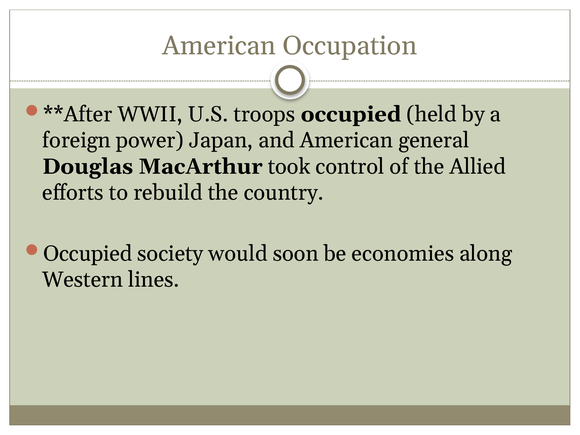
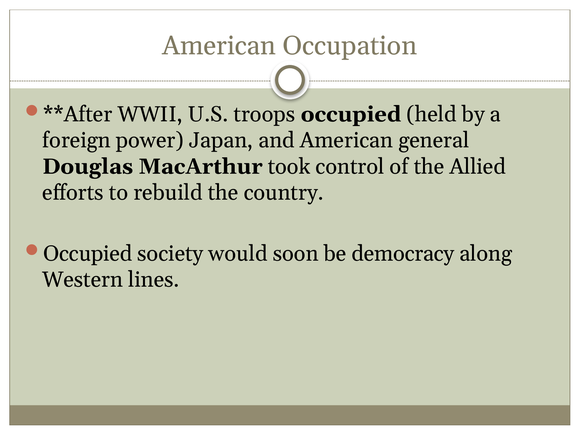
economies: economies -> democracy (403, 254)
